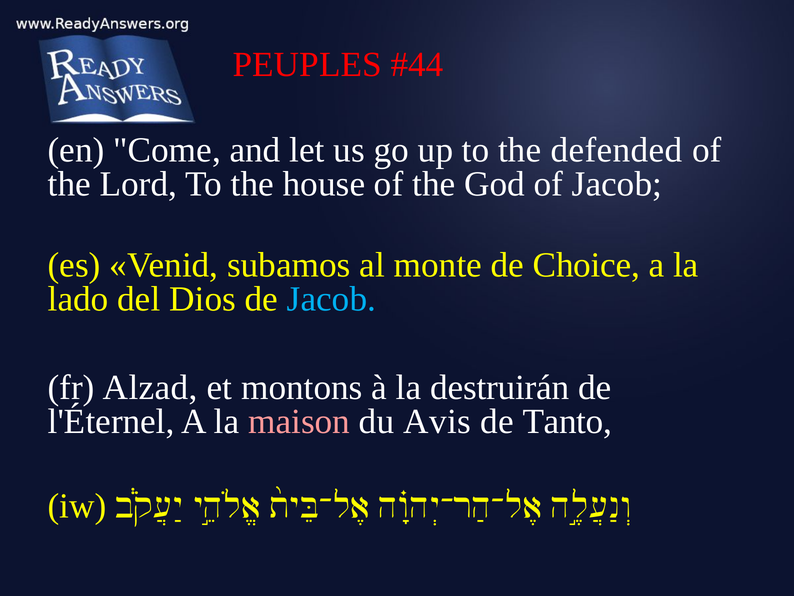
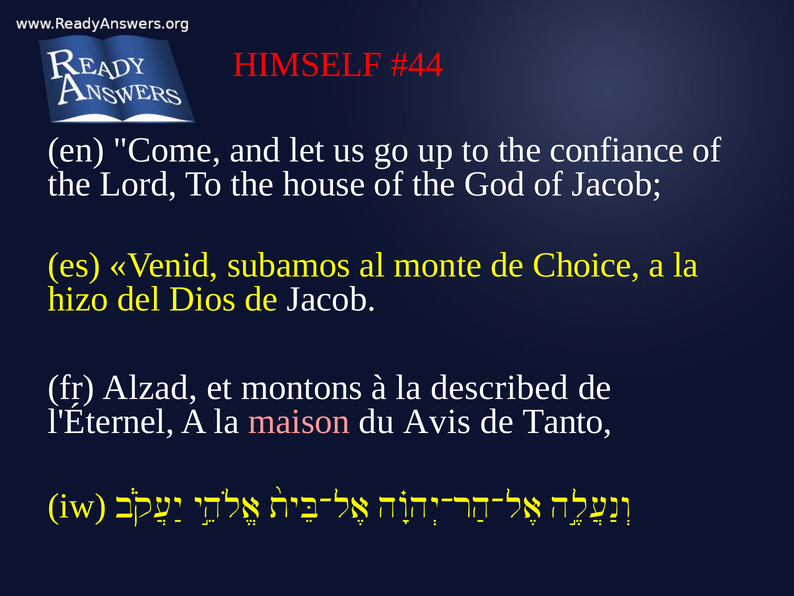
PEUPLES: PEUPLES -> HIMSELF (307, 65)
defended: defended -> confiance (617, 150)
lado: lado -> hizo (78, 299)
Jacob colour: light blue -> white (332, 299)
destruirán: destruirán -> described (500, 387)
